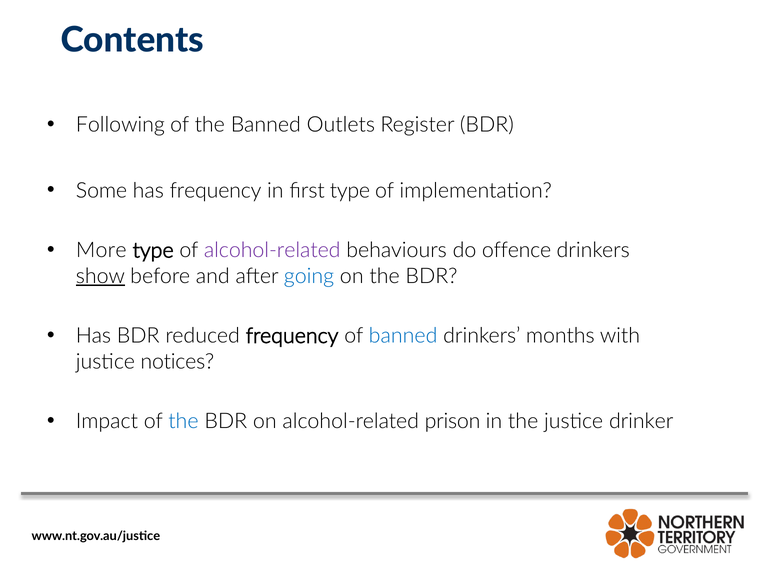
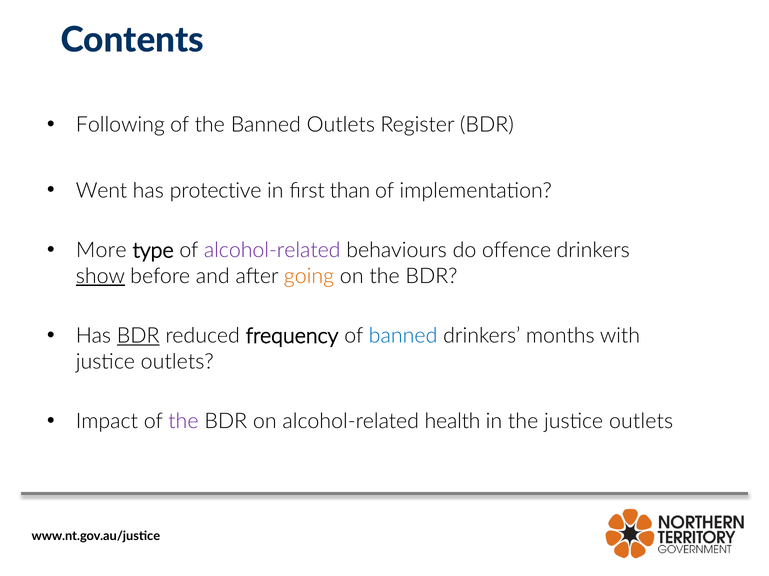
Some: Some -> Went (101, 191)
has frequency: frequency -> protective (216, 191)
first type: type -> than (350, 191)
going colour: blue -> orange (309, 276)
BDR underline: none -> present (138, 336)
notices: notices -> outlets (177, 362)
the colour: blue -> purple (183, 422)
prison: prison -> health (453, 422)
the justice drinker: drinker -> outlets (641, 422)
